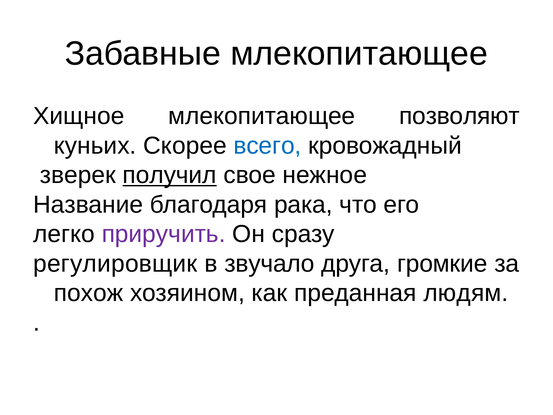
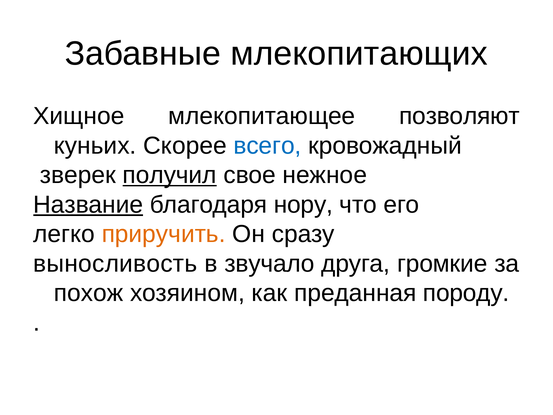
Забавные млекопитающее: млекопитающее -> млекопитающих (359, 54)
Название underline: none -> present (88, 205)
рака: рака -> нору (303, 205)
приручить colour: purple -> orange (164, 234)
регулировщик: регулировщик -> выносливость (115, 264)
людям: людям -> породу (466, 293)
